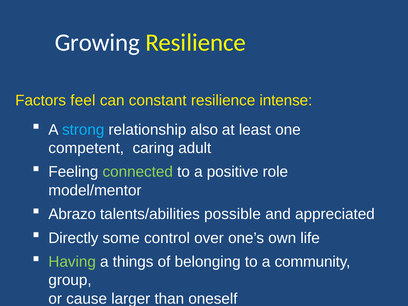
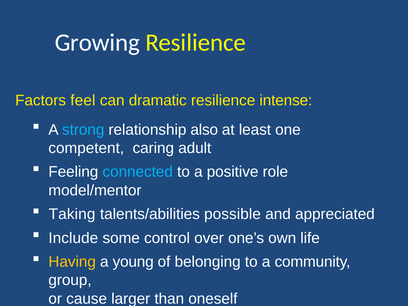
constant: constant -> dramatic (158, 100)
connected colour: light green -> light blue (138, 172)
Abrazo: Abrazo -> Taking (72, 214)
Directly: Directly -> Include (73, 238)
Having colour: light green -> yellow (72, 262)
things: things -> young (133, 262)
